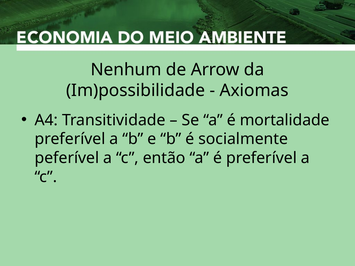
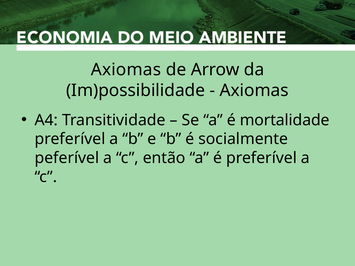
Nenhum: Nenhum -> Axiomas (126, 70)
